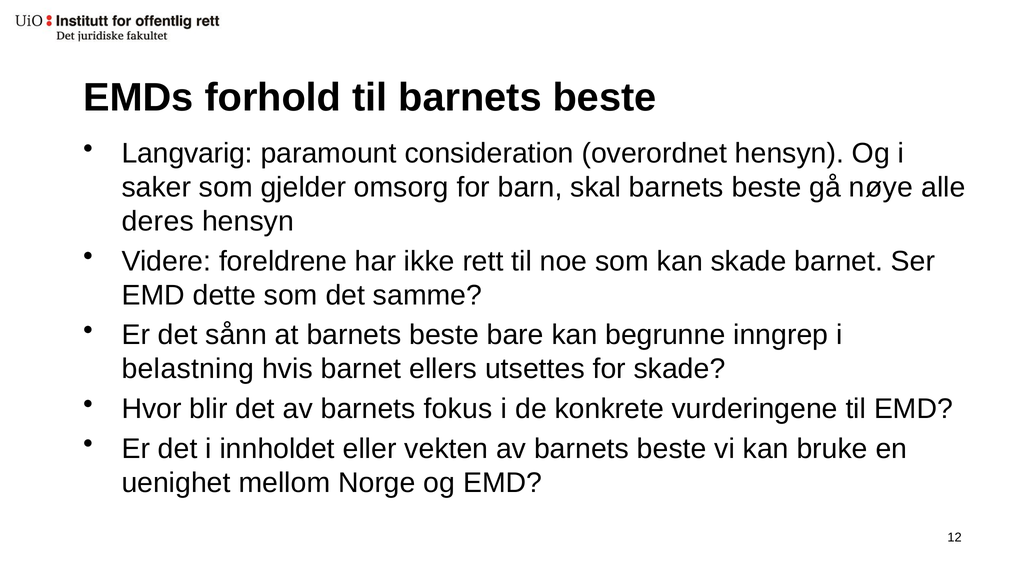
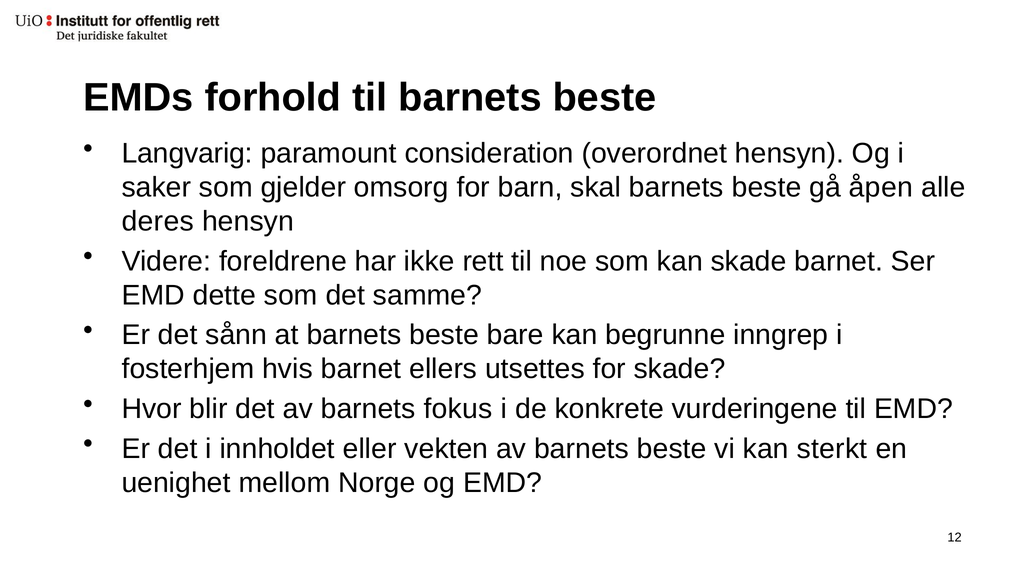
nøye: nøye -> åpen (881, 187)
belastning: belastning -> fosterhjem (188, 369)
bruke: bruke -> sterkt (832, 449)
